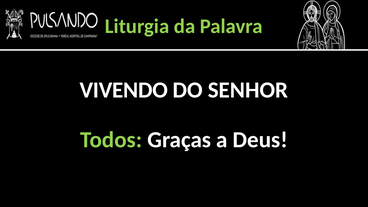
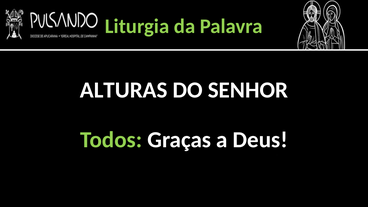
VIVENDO: VIVENDO -> ALTURAS (124, 90)
